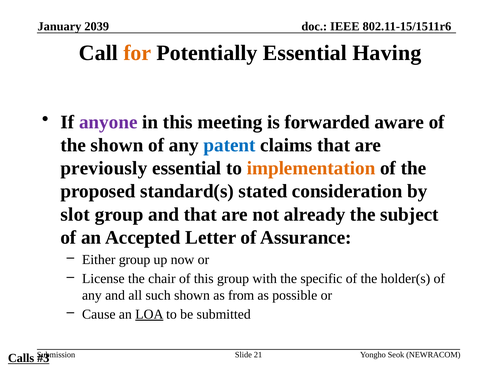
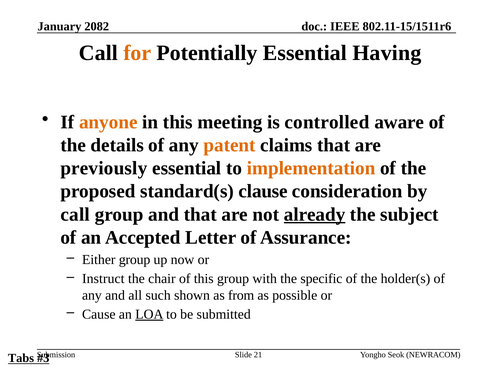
2039: 2039 -> 2082 (97, 26)
anyone colour: purple -> orange (108, 122)
forwarded: forwarded -> controlled (327, 122)
the shown: shown -> details (117, 145)
patent colour: blue -> orange (230, 145)
stated: stated -> clause (263, 191)
slot: slot -> call (75, 214)
already underline: none -> present (315, 214)
License: License -> Instruct (103, 279)
Calls: Calls -> Tabs (21, 358)
